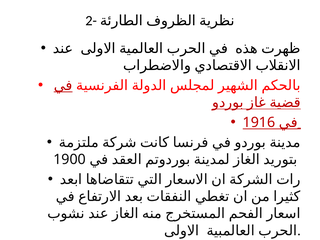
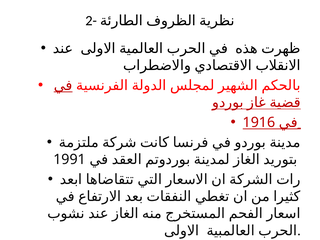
1900: 1900 -> 1991 (70, 159)
